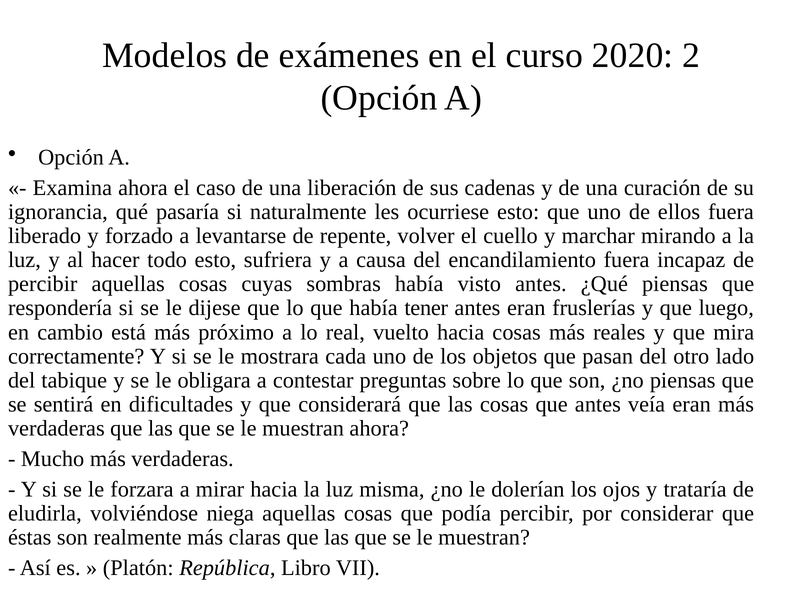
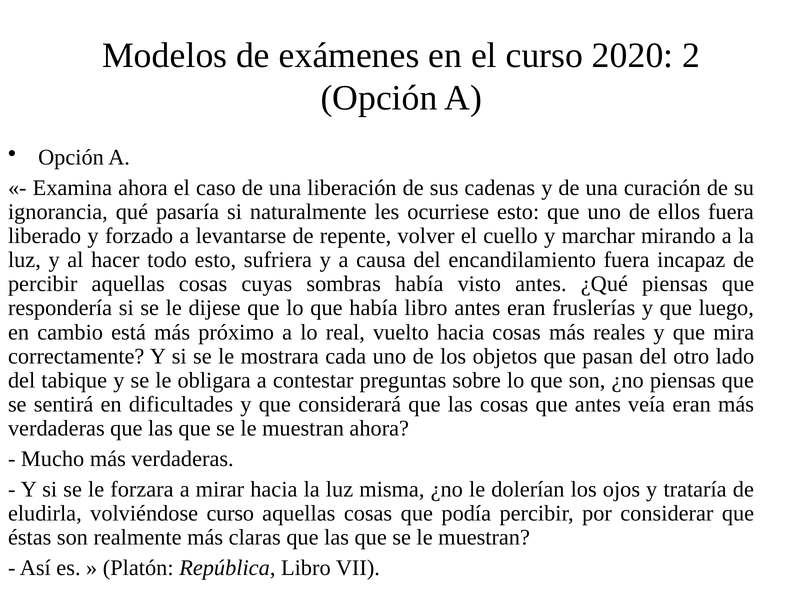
había tener: tener -> libro (426, 308)
volviéndose niega: niega -> curso (230, 514)
